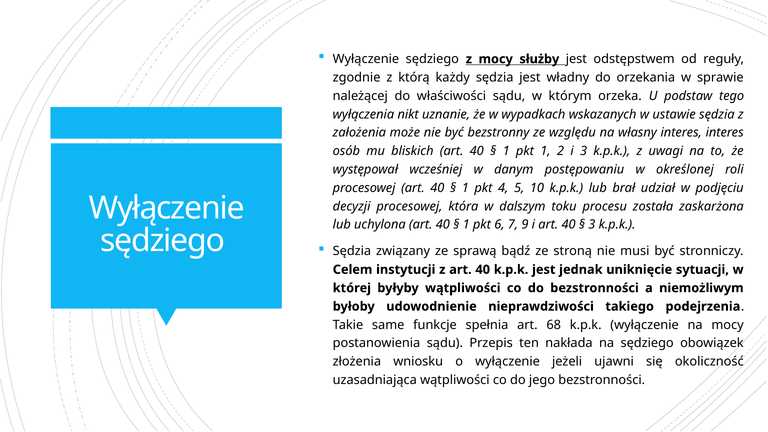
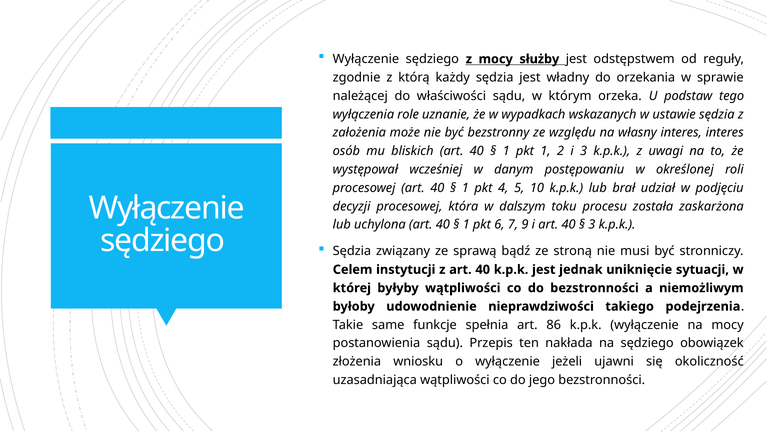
nikt: nikt -> role (408, 114)
68: 68 -> 86 (554, 325)
